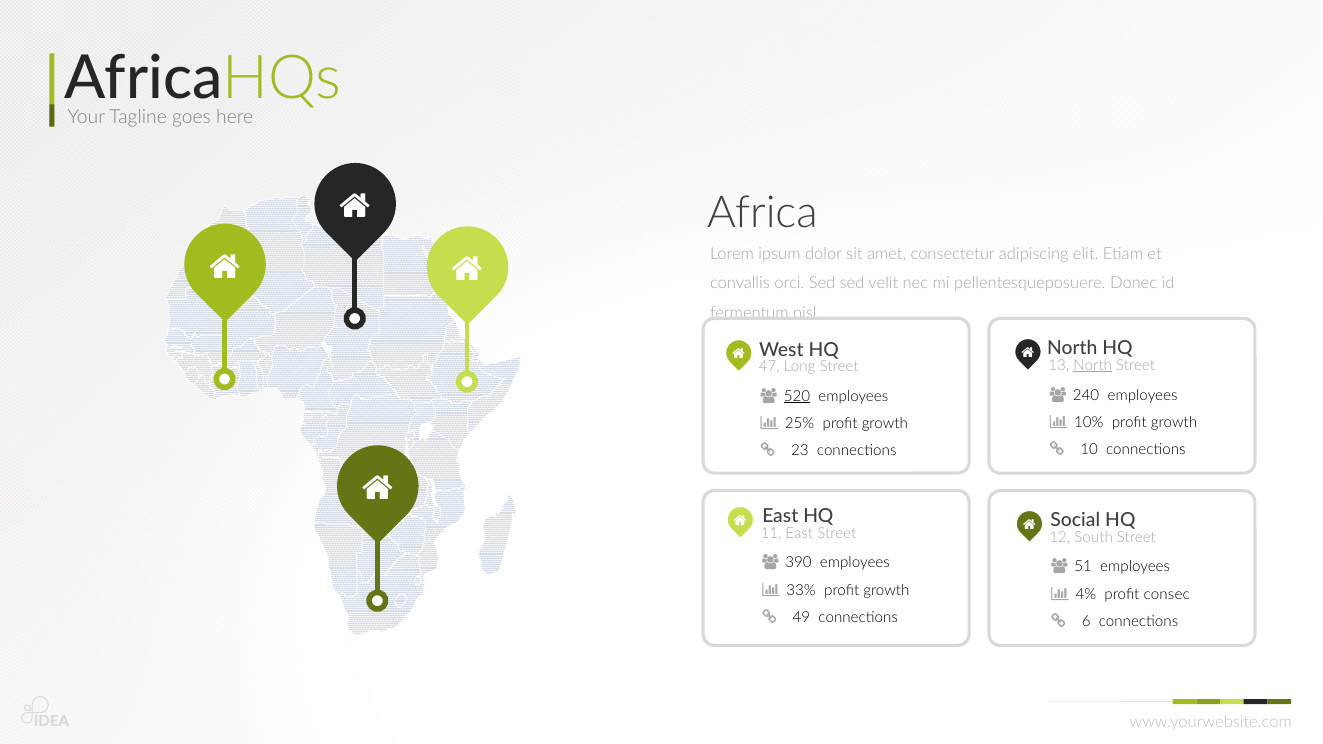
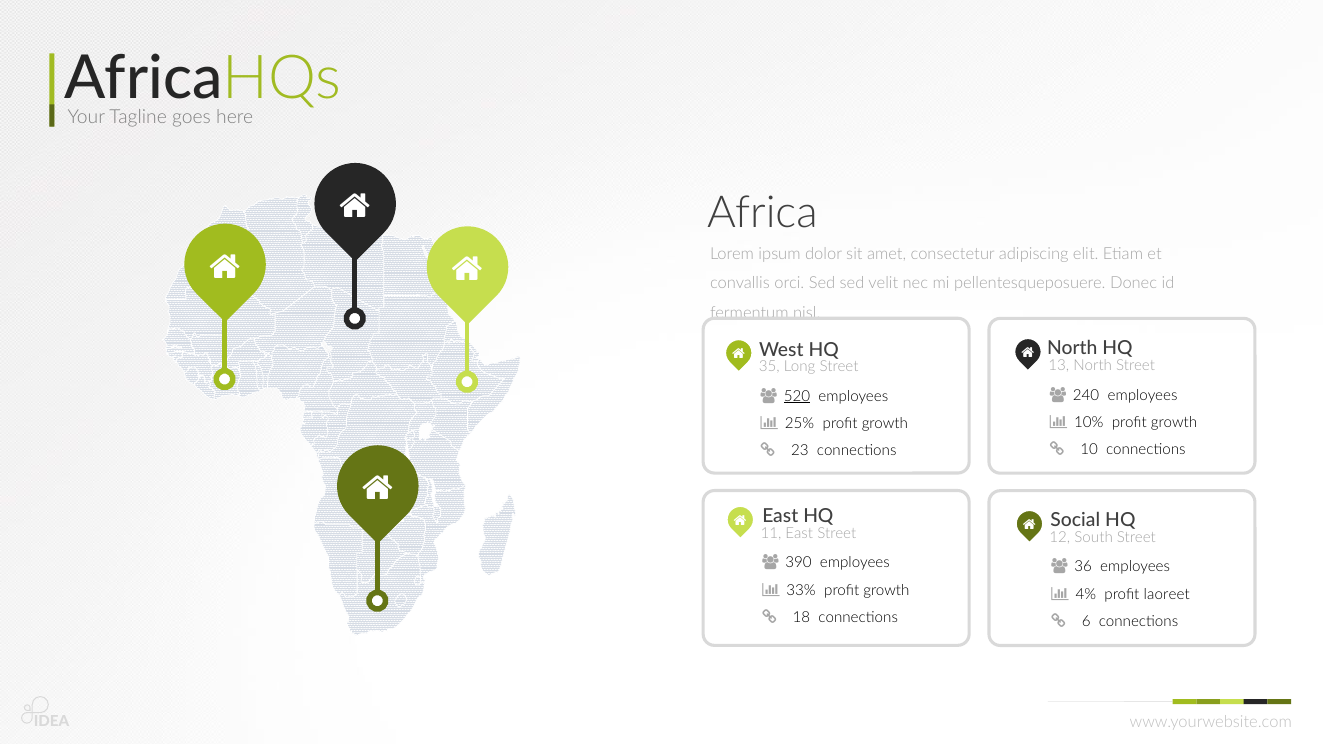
North underline: present -> none (1093, 366)
47: 47 -> 35 (769, 367)
51: 51 -> 36 (1083, 567)
consec: consec -> laoreet (1167, 594)
49: 49 -> 18 (801, 618)
